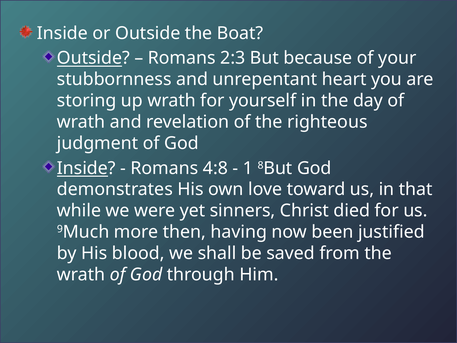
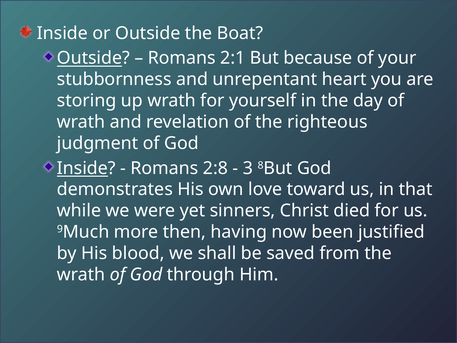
2:3: 2:3 -> 2:1 (233, 58)
4:8: 4:8 -> 2:8 (215, 168)
1: 1 -> 3 (248, 168)
